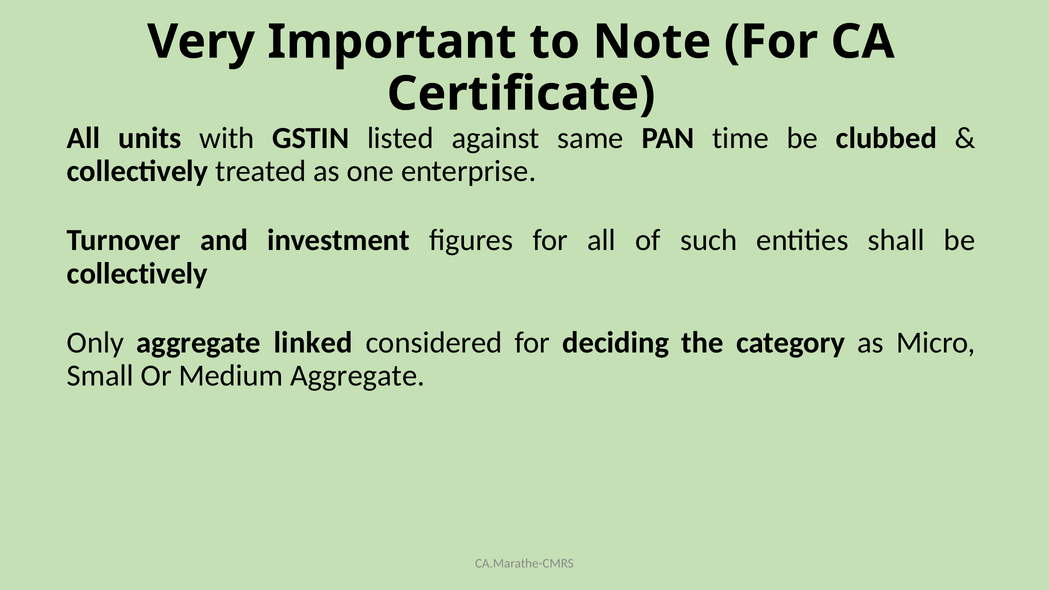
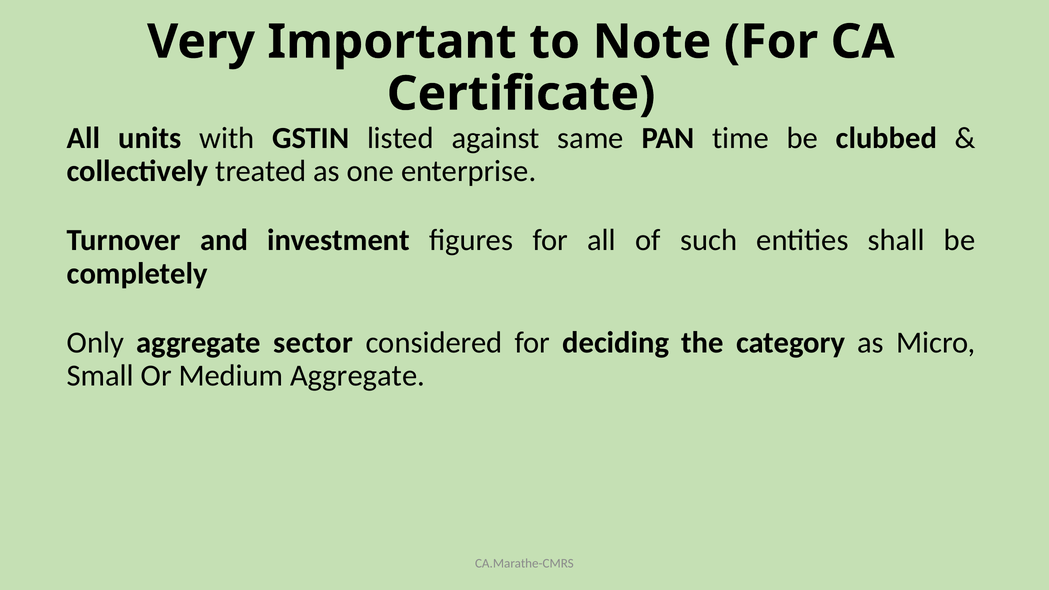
collectively: collectively -> completely (137, 273)
linked: linked -> sector (313, 343)
